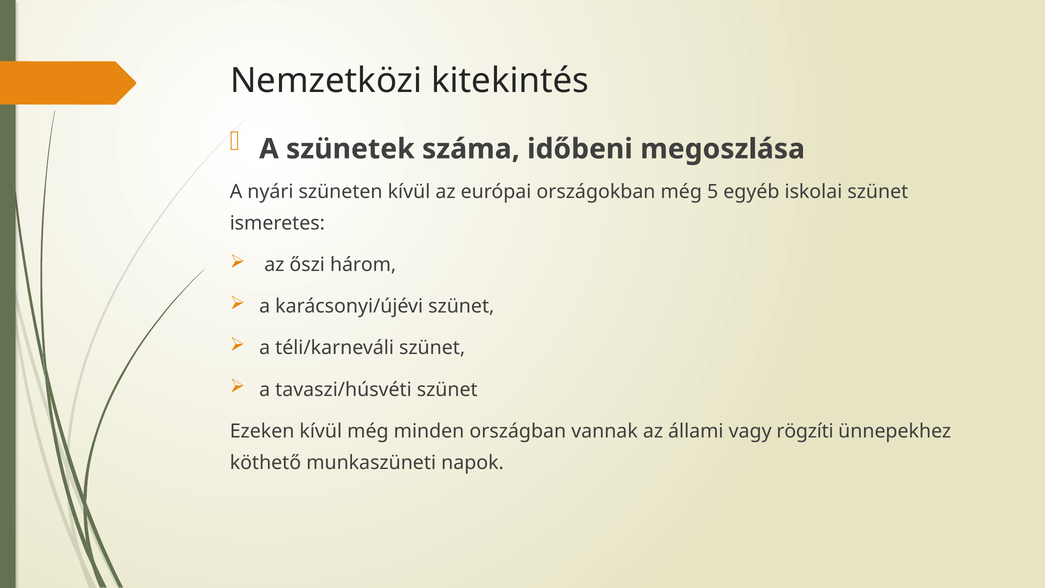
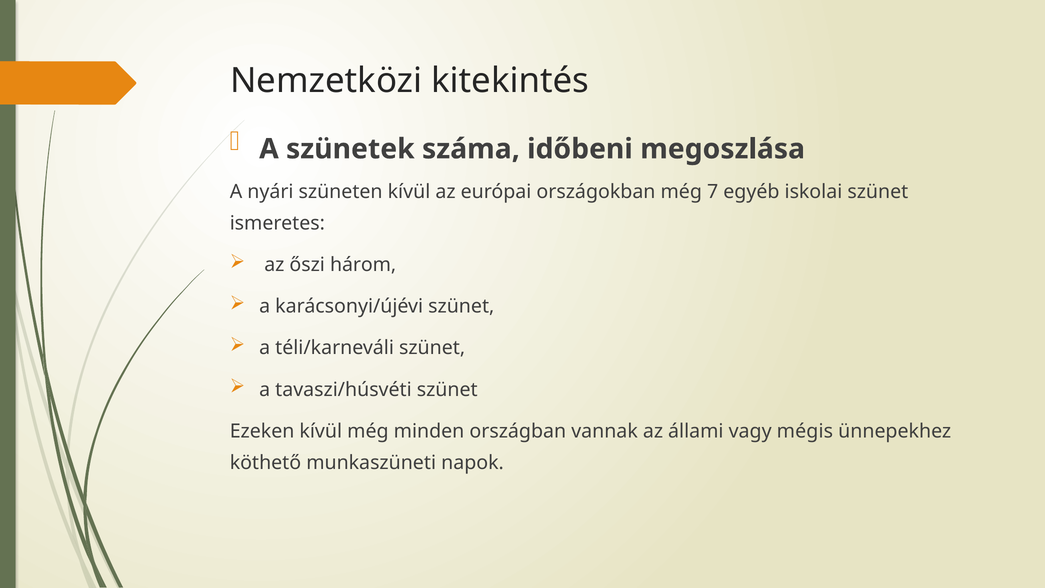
5: 5 -> 7 (713, 192)
rögzíti: rögzíti -> mégis (805, 431)
